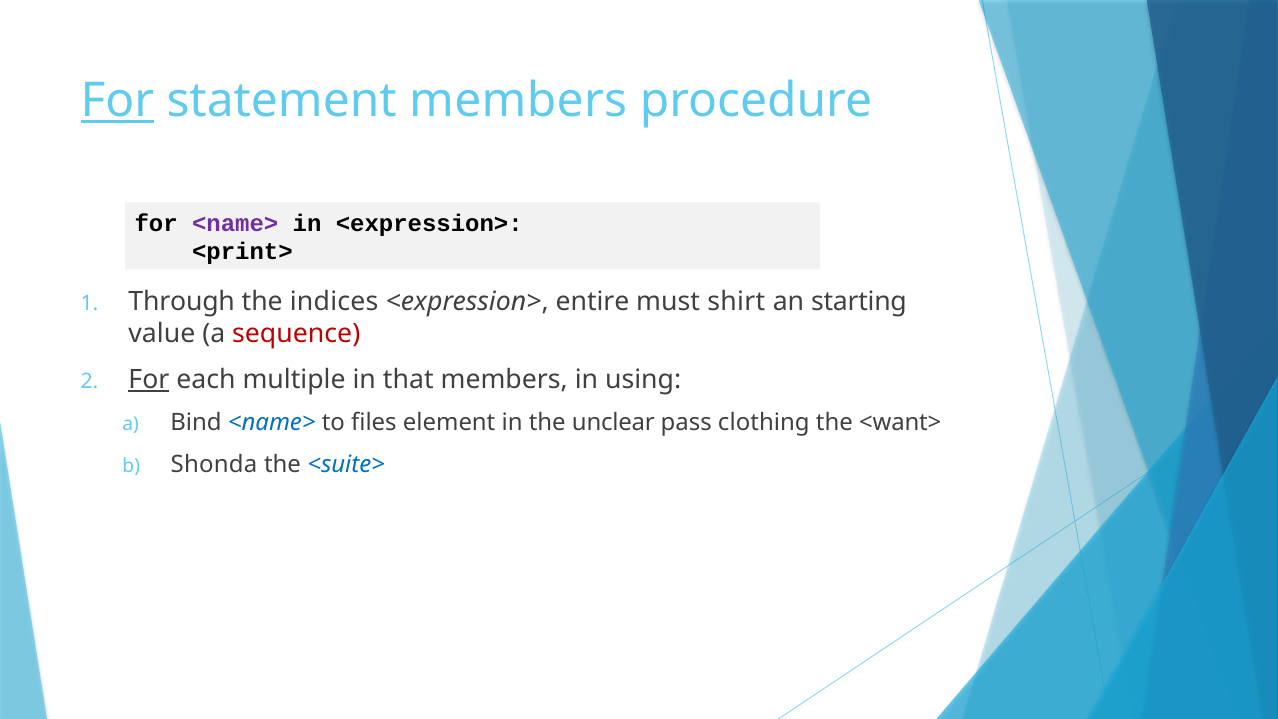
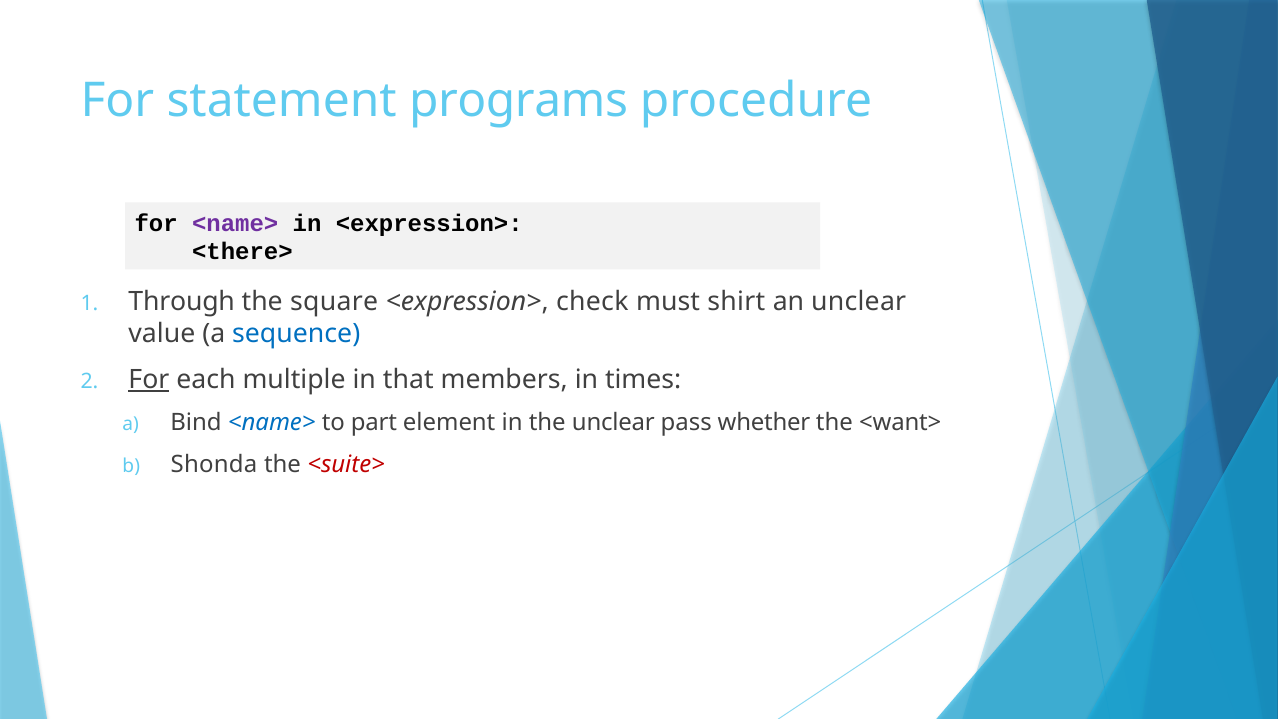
For underline: present -> none (117, 101)
statement members: members -> programs (519, 101)
<print>: <print> -> <there> (242, 252)
indices: indices -> square (334, 302)
entire: entire -> check (592, 302)
an starting: starting -> unclear (859, 302)
sequence colour: red -> blue (296, 334)
using: using -> times (643, 379)
files: files -> part (374, 423)
clothing: clothing -> whether (764, 423)
<suite> colour: blue -> red (346, 465)
